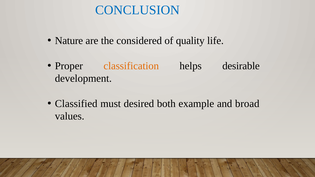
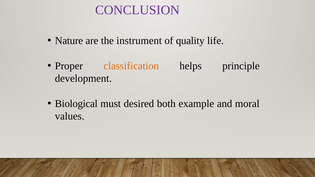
CONCLUSION colour: blue -> purple (137, 10)
considered: considered -> instrument (139, 41)
desirable: desirable -> principle (241, 66)
Classified: Classified -> Biological (76, 104)
broad: broad -> moral (247, 104)
